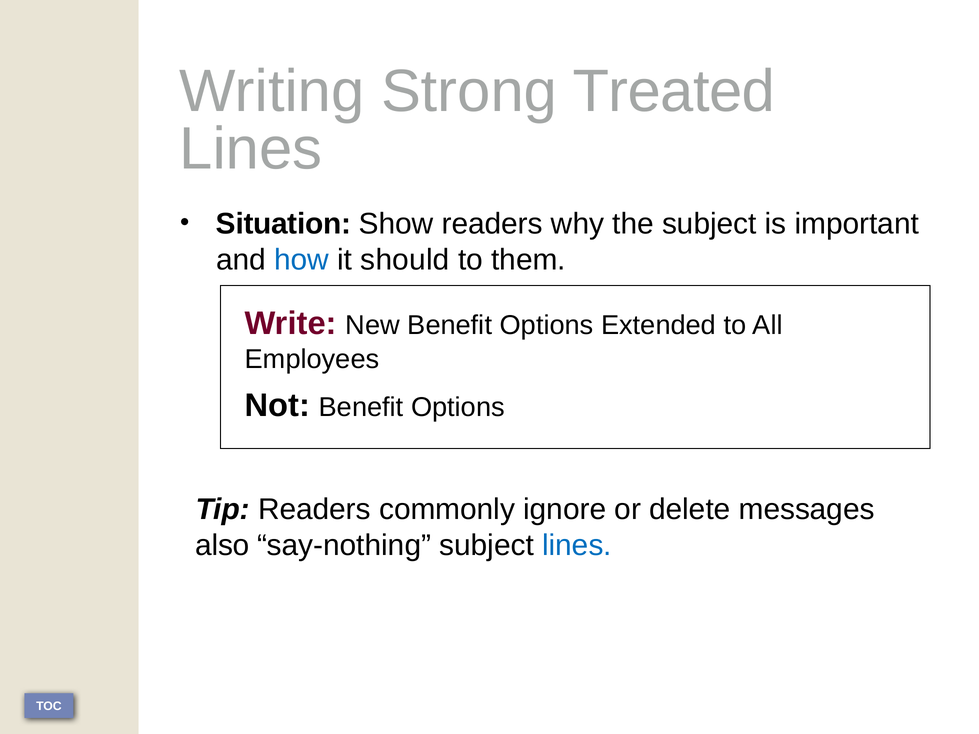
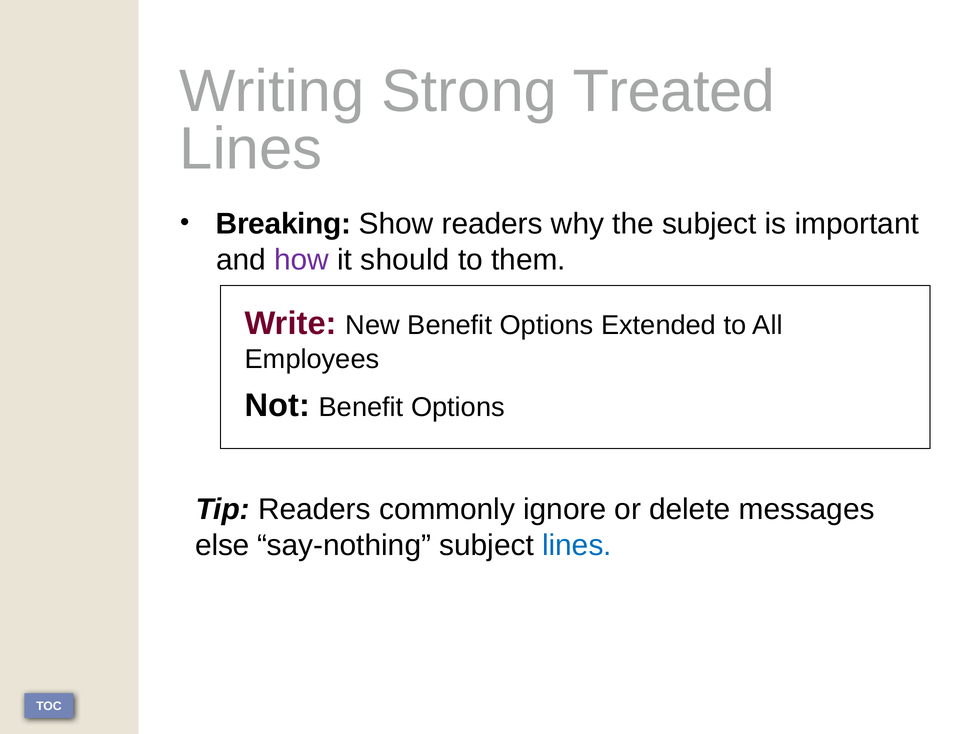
Situation: Situation -> Breaking (283, 224)
how colour: blue -> purple (302, 260)
also: also -> else (222, 545)
